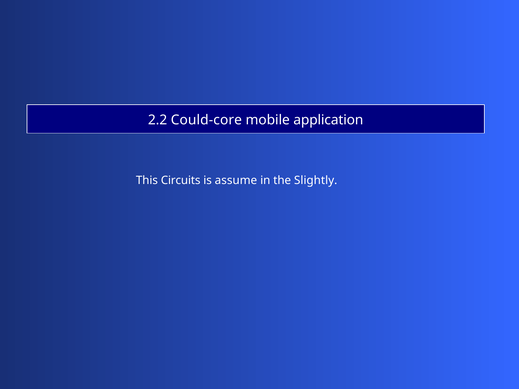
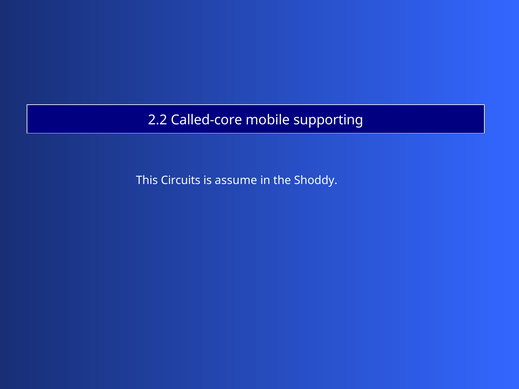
Could-core: Could-core -> Called-core (206, 120)
application: application -> supporting (328, 120)
Slightly: Slightly -> Shoddy (316, 180)
